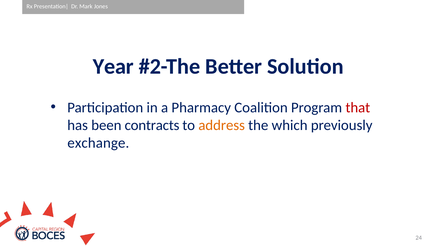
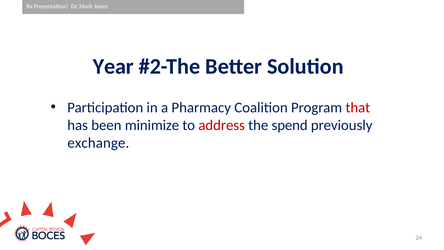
contracts: contracts -> minimize (152, 125)
address colour: orange -> red (222, 125)
which: which -> spend (290, 125)
